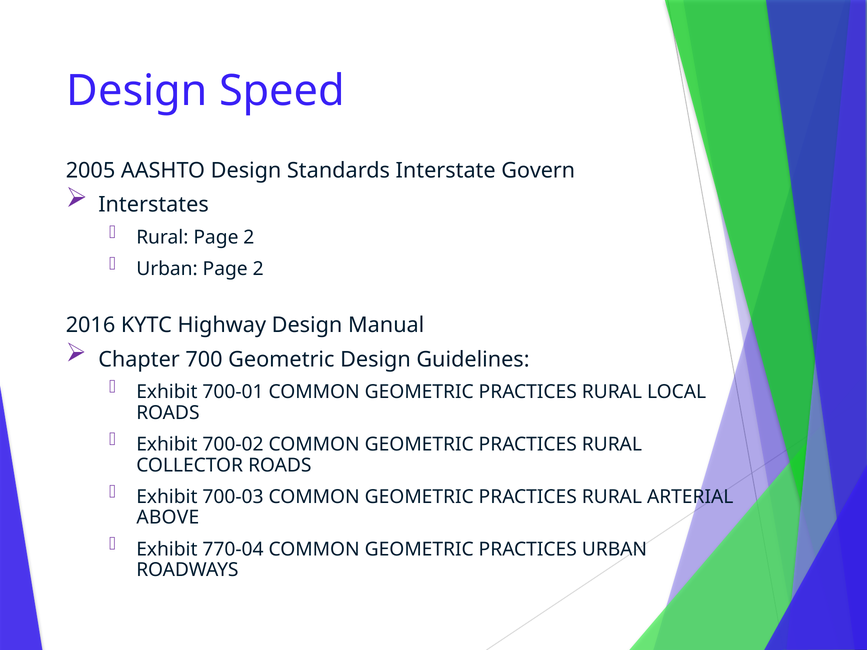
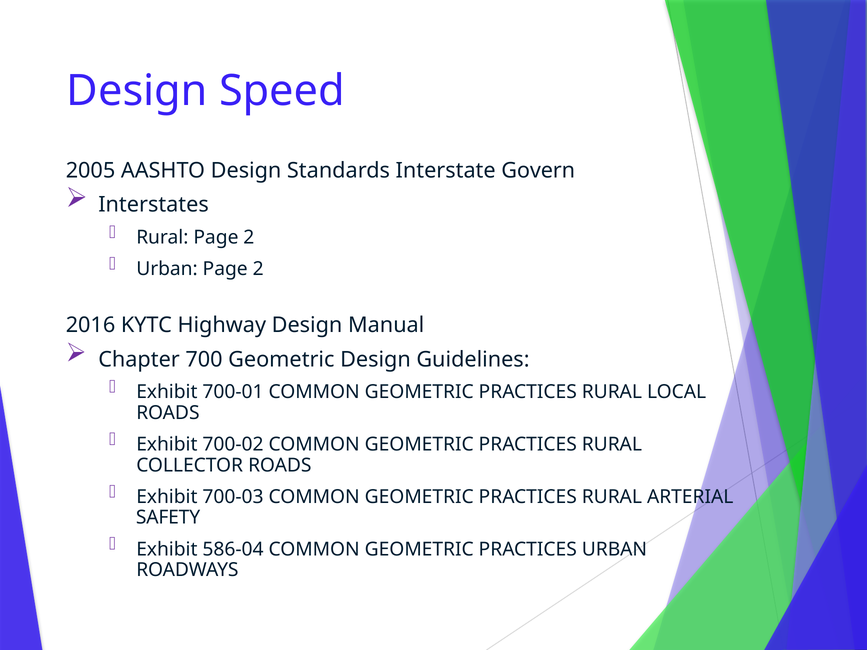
ABOVE: ABOVE -> SAFETY (168, 518)
770-04: 770-04 -> 586-04 (233, 549)
